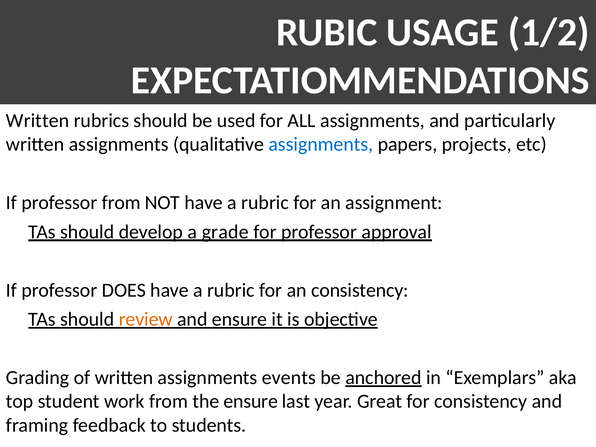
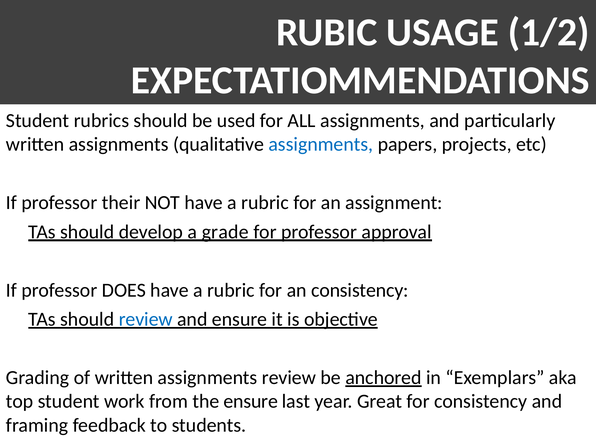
Written: Written -> Student (38, 121)
professor from: from -> their (121, 203)
review colour: orange -> blue (146, 319)
assignments events: events -> review (289, 378)
